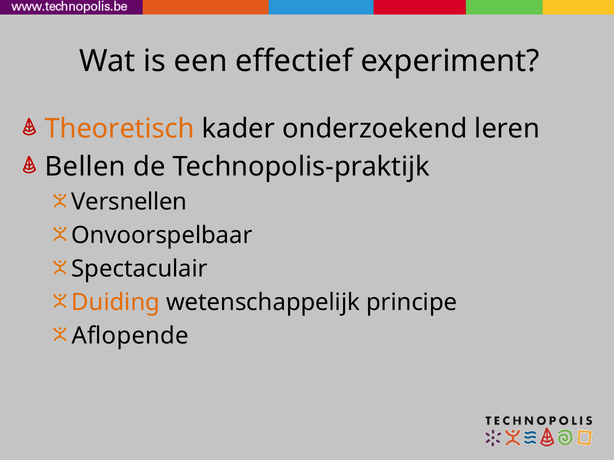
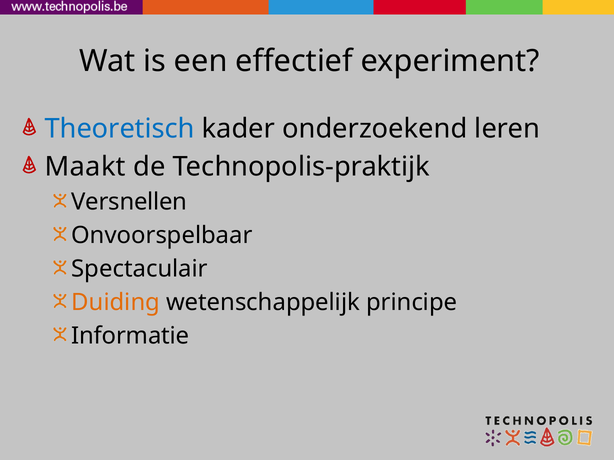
Theoretisch colour: orange -> blue (120, 129)
Bellen: Bellen -> Maakt (85, 167)
Aflopende: Aflopende -> Informatie (130, 336)
